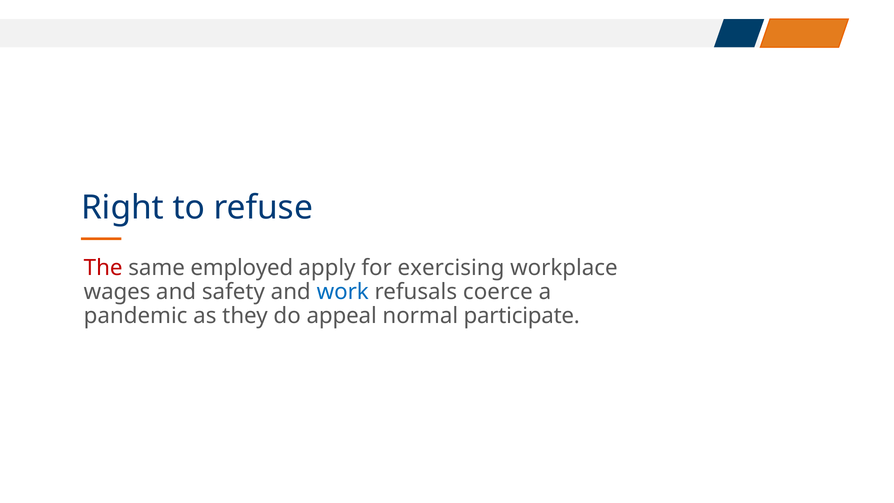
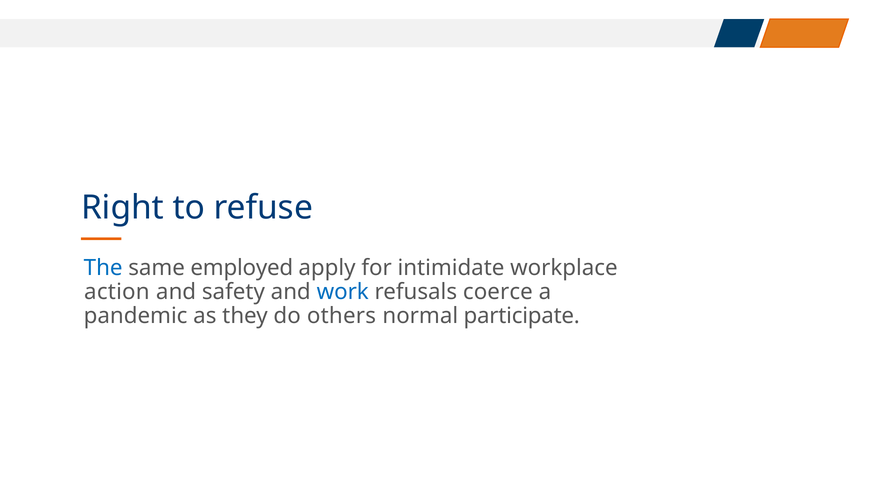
The colour: red -> blue (103, 268)
exercising: exercising -> intimidate (451, 268)
wages: wages -> action (117, 292)
appeal: appeal -> others (341, 316)
